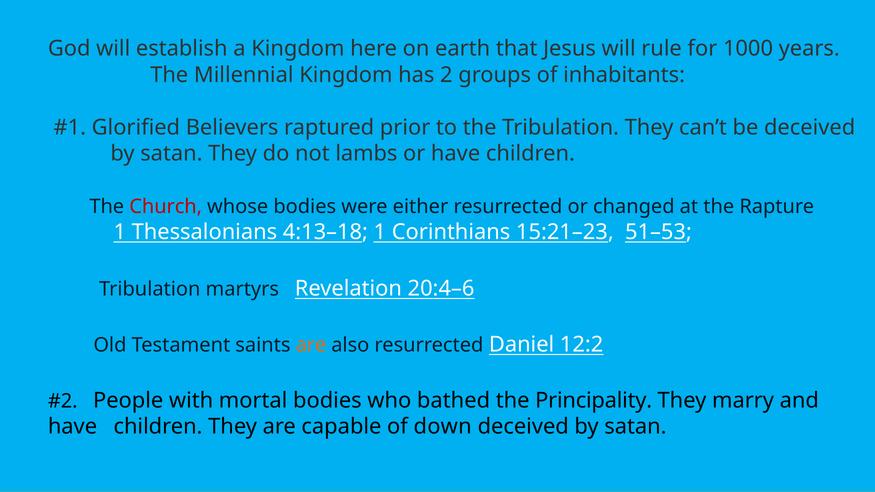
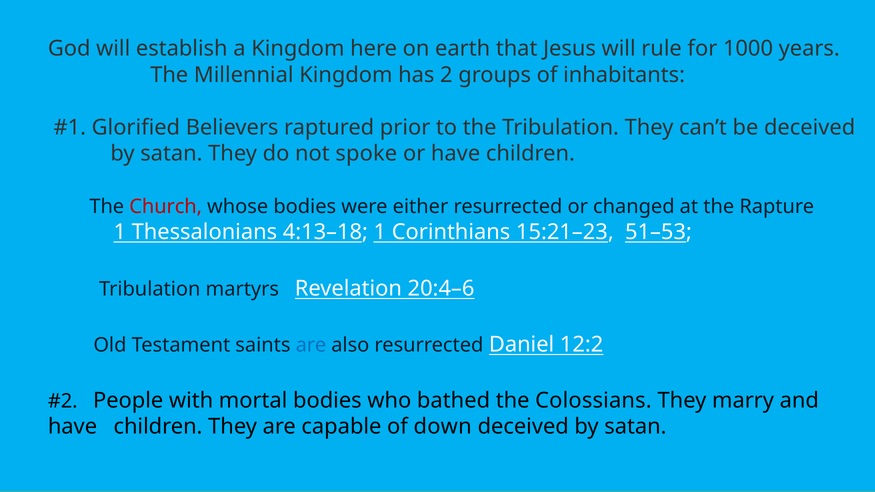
lambs: lambs -> spoke (366, 154)
are colour: orange -> blue (311, 345)
Principality: Principality -> Colossians (593, 401)
